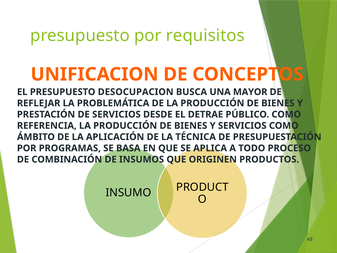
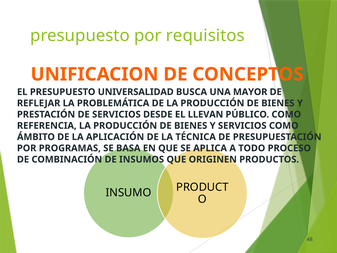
DESOCUPACION: DESOCUPACION -> UNIVERSALIDAD (136, 92)
DETRAE: DETRAE -> LLEVAN (206, 114)
